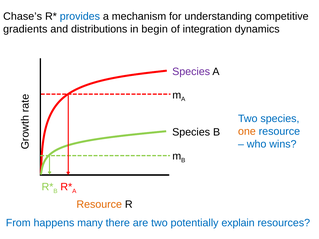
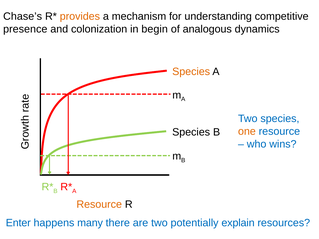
provides colour: blue -> orange (80, 17)
gradients: gradients -> presence (25, 29)
distributions: distributions -> colonization (99, 29)
integration: integration -> analogous (207, 29)
Species colour: purple -> orange (191, 72)
From: From -> Enter (18, 223)
